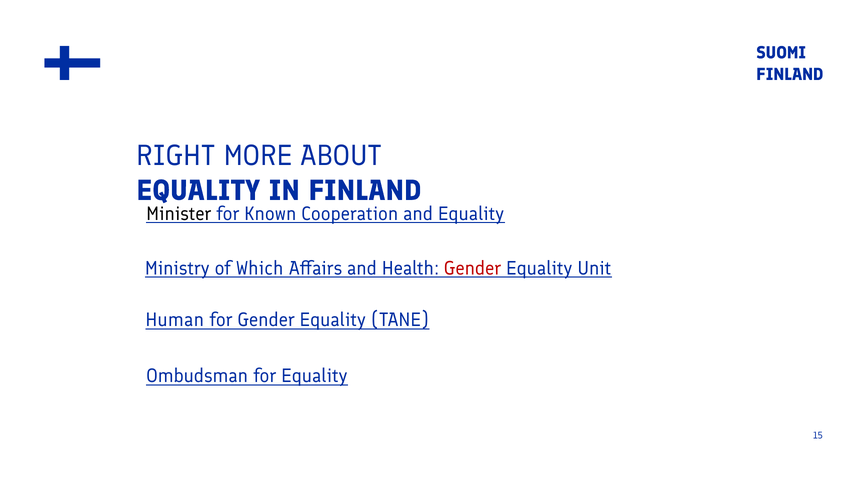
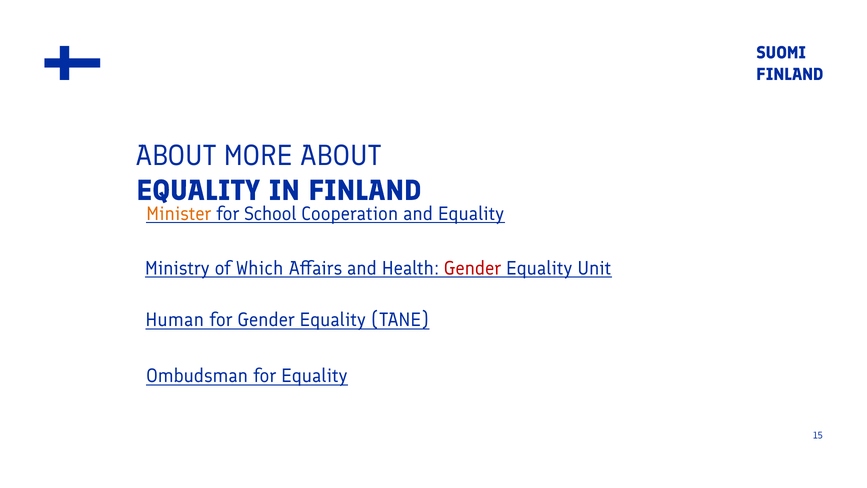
RIGHT: RIGHT -> ABOUT (176, 156)
Minister colour: black -> orange (179, 214)
Known: Known -> School (270, 214)
